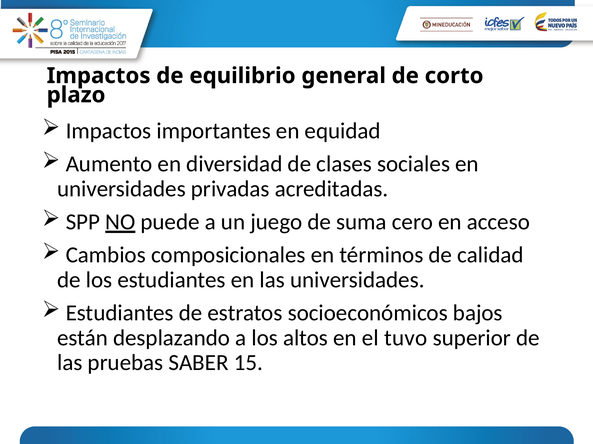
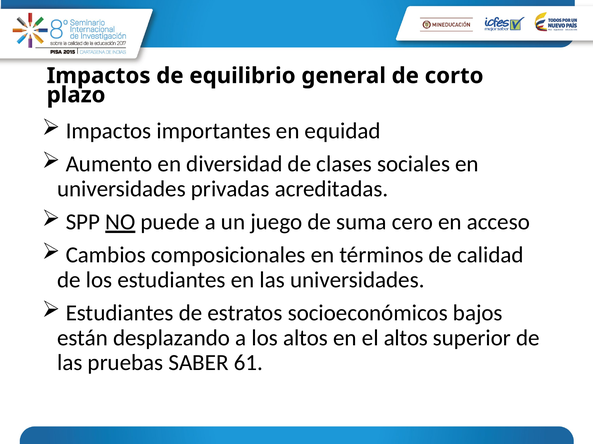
el tuvo: tuvo -> altos (406, 338)
15: 15 -> 61 (248, 363)
